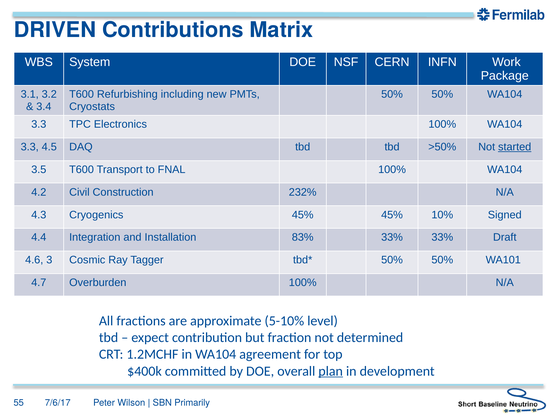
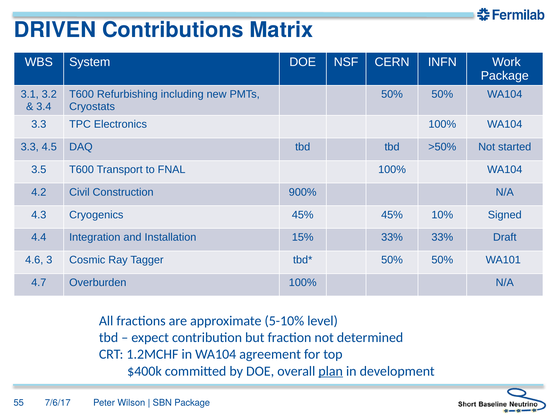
started underline: present -> none (515, 147)
232%: 232% -> 900% (303, 192)
83%: 83% -> 15% (303, 237)
SBN Primarily: Primarily -> Package (192, 402)
